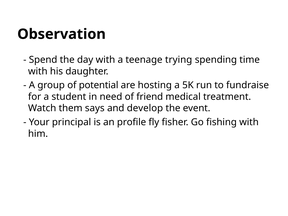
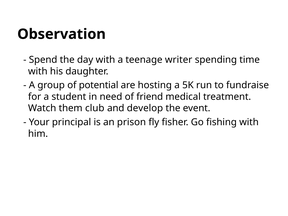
trying: trying -> writer (179, 60)
says: says -> club (95, 108)
profile: profile -> prison (131, 122)
